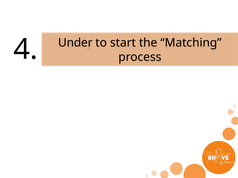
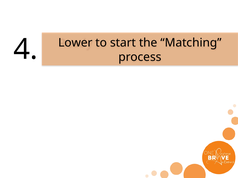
Under: Under -> Lower (75, 43)
